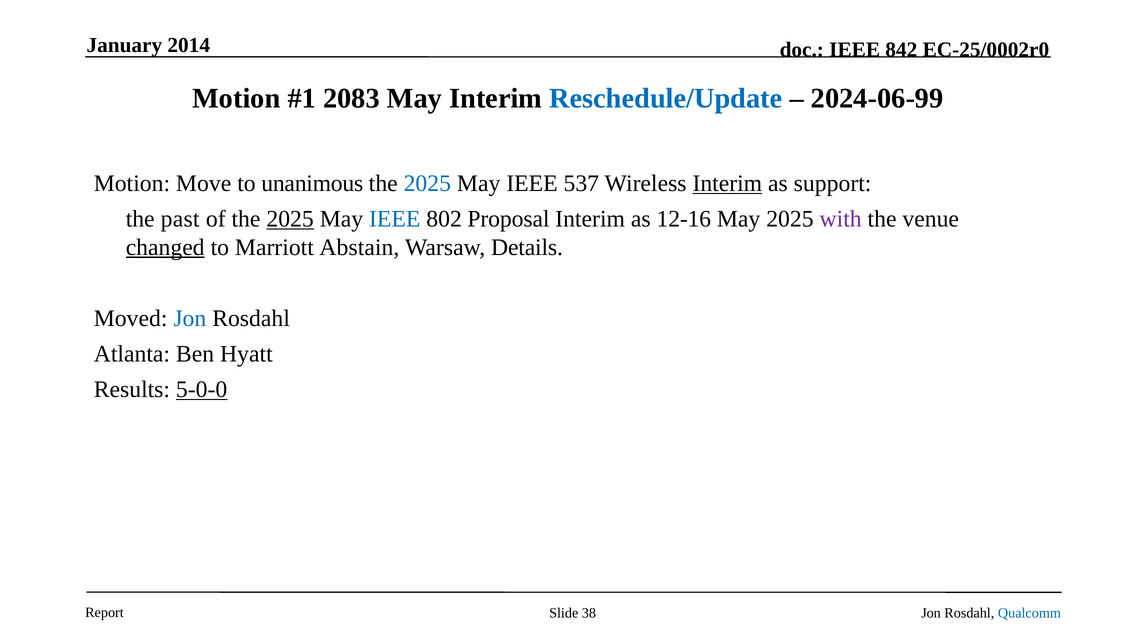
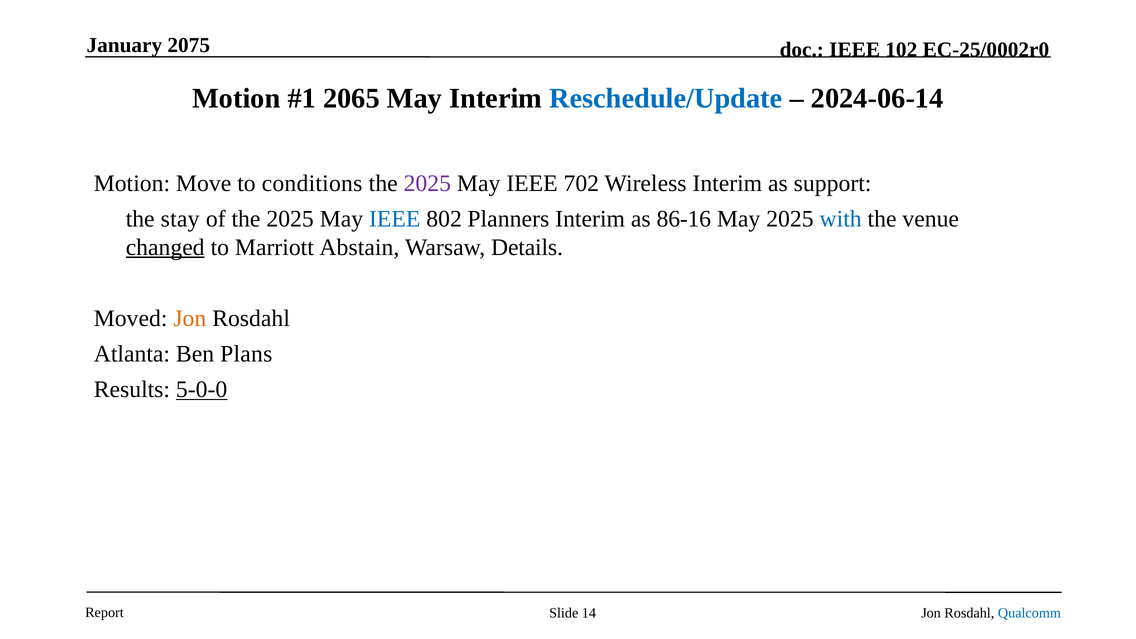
2014: 2014 -> 2075 (189, 45)
842: 842 -> 102 (901, 50)
2083: 2083 -> 2065 (351, 99)
2024-06-99: 2024-06-99 -> 2024-06-14 (877, 99)
unanimous: unanimous -> conditions (312, 183)
2025 colour: blue -> purple (427, 183)
537: 537 -> 702 (581, 183)
Interim underline: present -> none (727, 183)
past: past -> stay (180, 219)
2025 underline: present -> none (290, 219)
Proposal: Proposal -> Planners (508, 219)
12-16: 12-16 -> 86-16 (684, 219)
with colour: purple -> blue (841, 219)
Jon colour: blue -> orange (190, 318)
Hyatt: Hyatt -> Plans (246, 354)
38: 38 -> 14 (589, 613)
